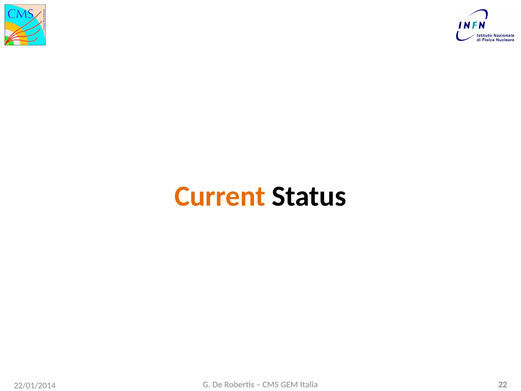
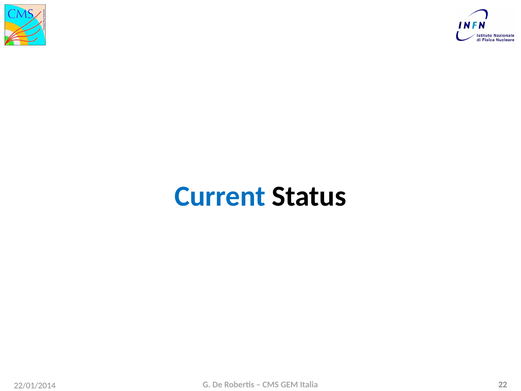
Current colour: orange -> blue (220, 196)
